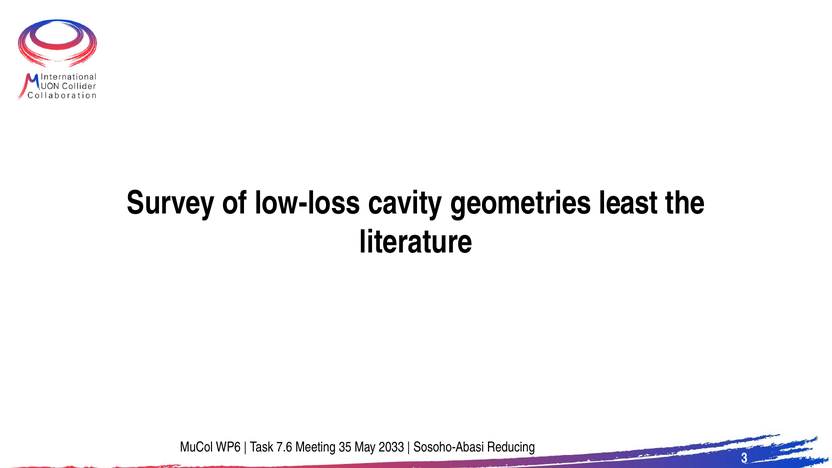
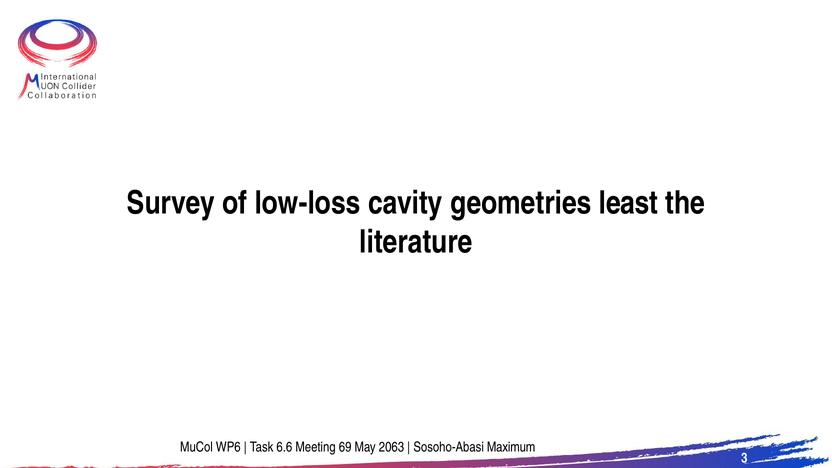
7.6: 7.6 -> 6.6 (284, 447)
35: 35 -> 69 (345, 447)
2033: 2033 -> 2063 (391, 447)
Reducing: Reducing -> Maximum (511, 447)
